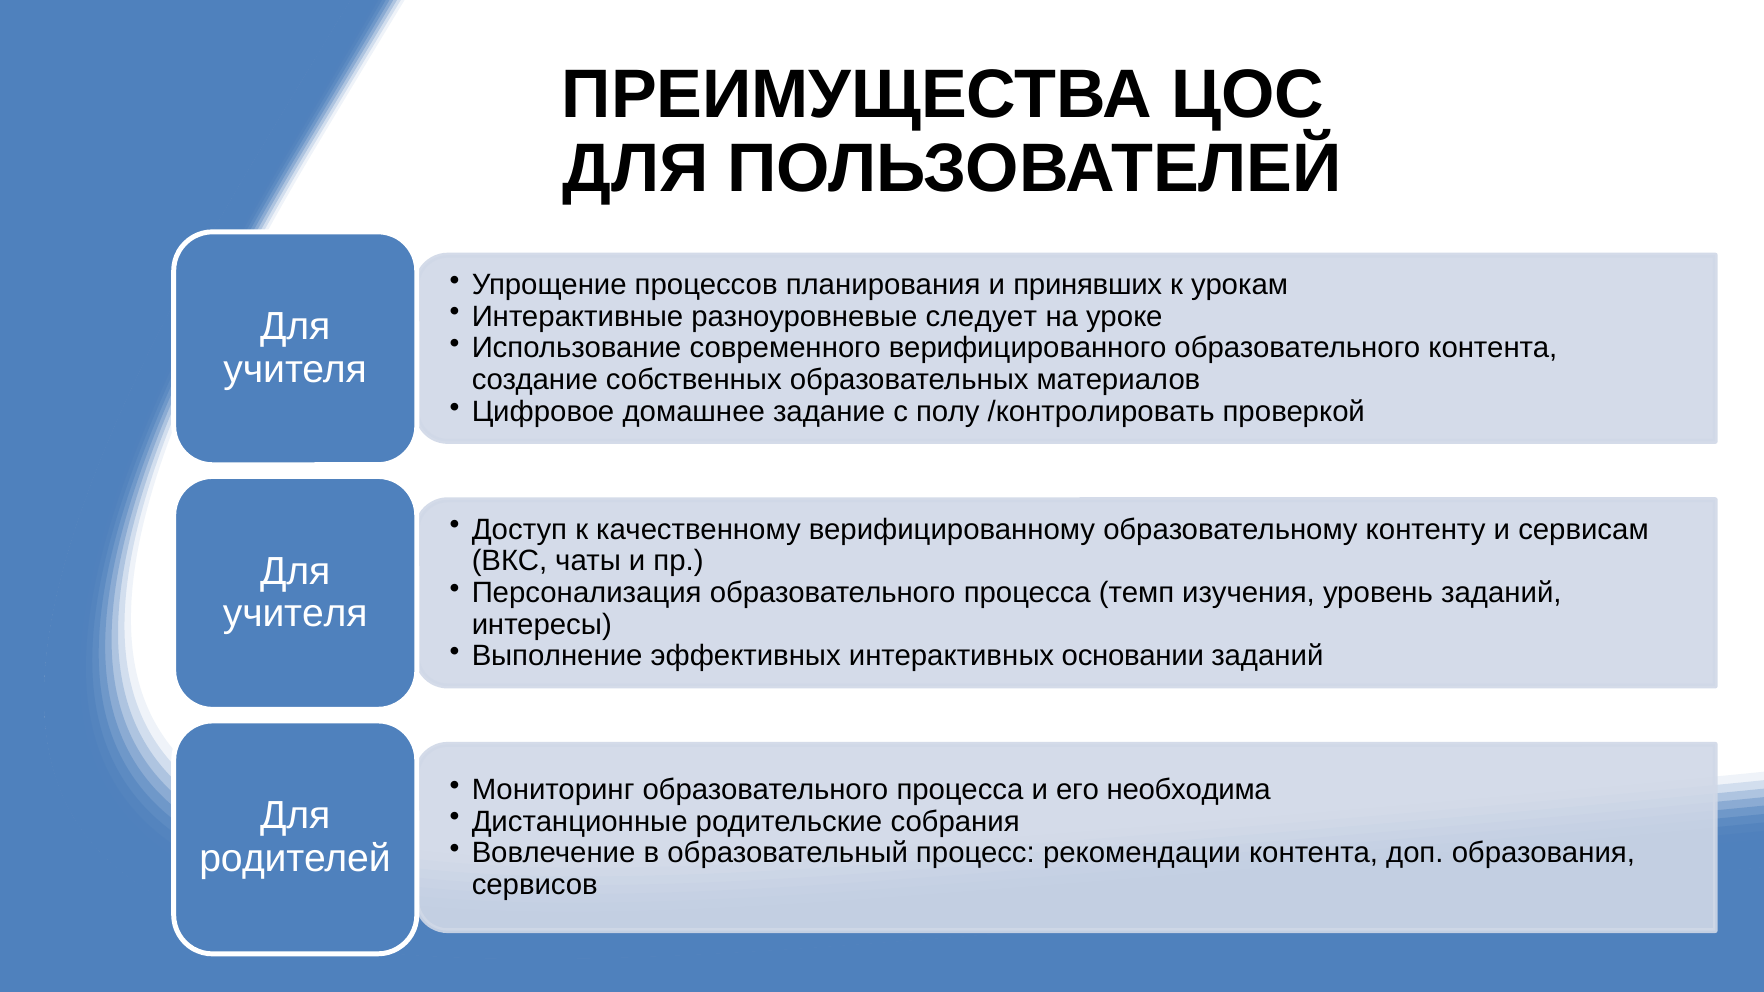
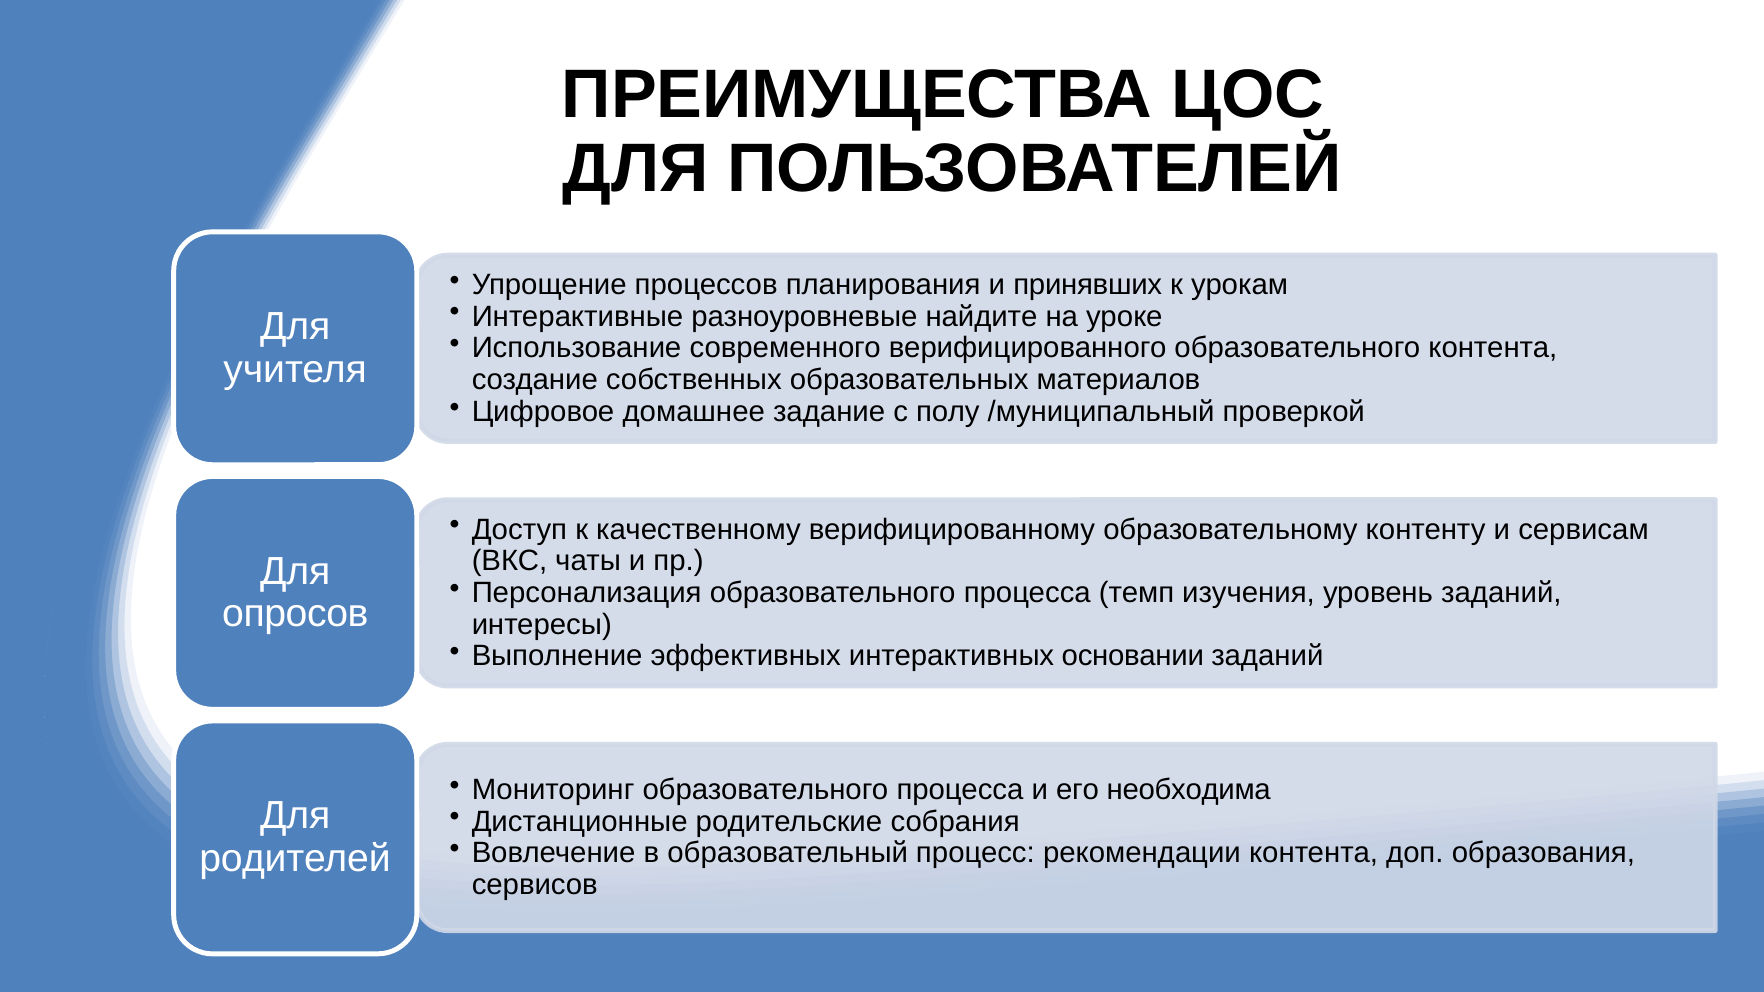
следует: следует -> найдите (981, 317)
/контролировать: /контролировать -> /муниципальный (1101, 412)
учителя: учителя -> опросов (295, 614)
